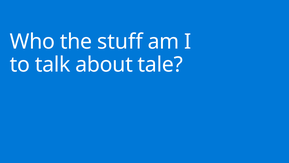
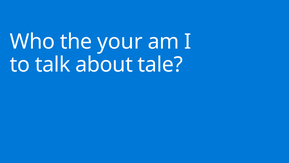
stuff: stuff -> your (120, 42)
